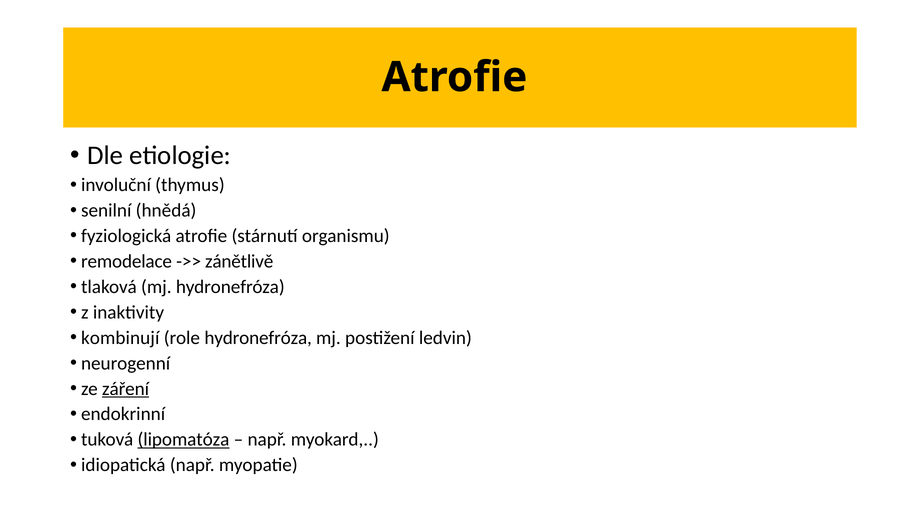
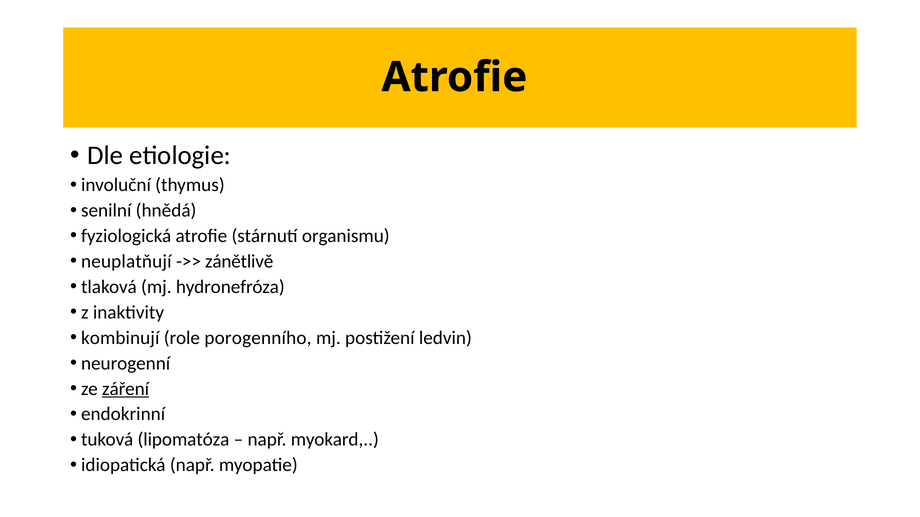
remodelace: remodelace -> neuplatňují (126, 262)
role hydronefróza: hydronefróza -> porogenního (258, 338)
lipomatóza underline: present -> none (184, 440)
